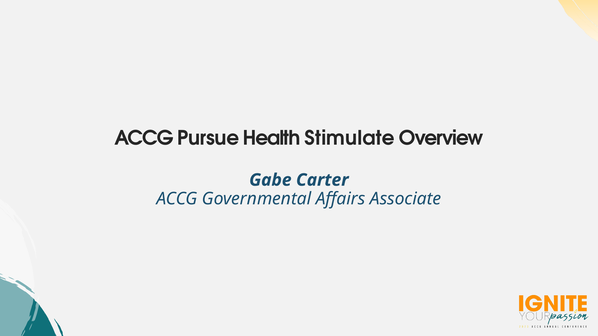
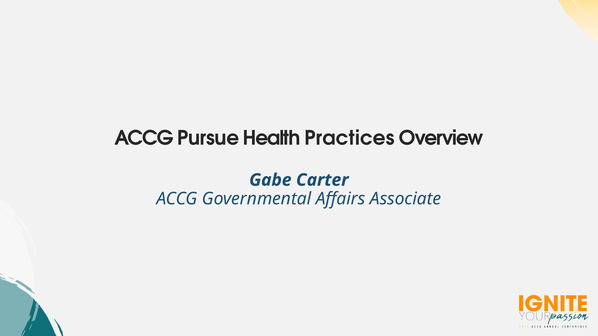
Stimulate: Stimulate -> Practices (350, 138)
